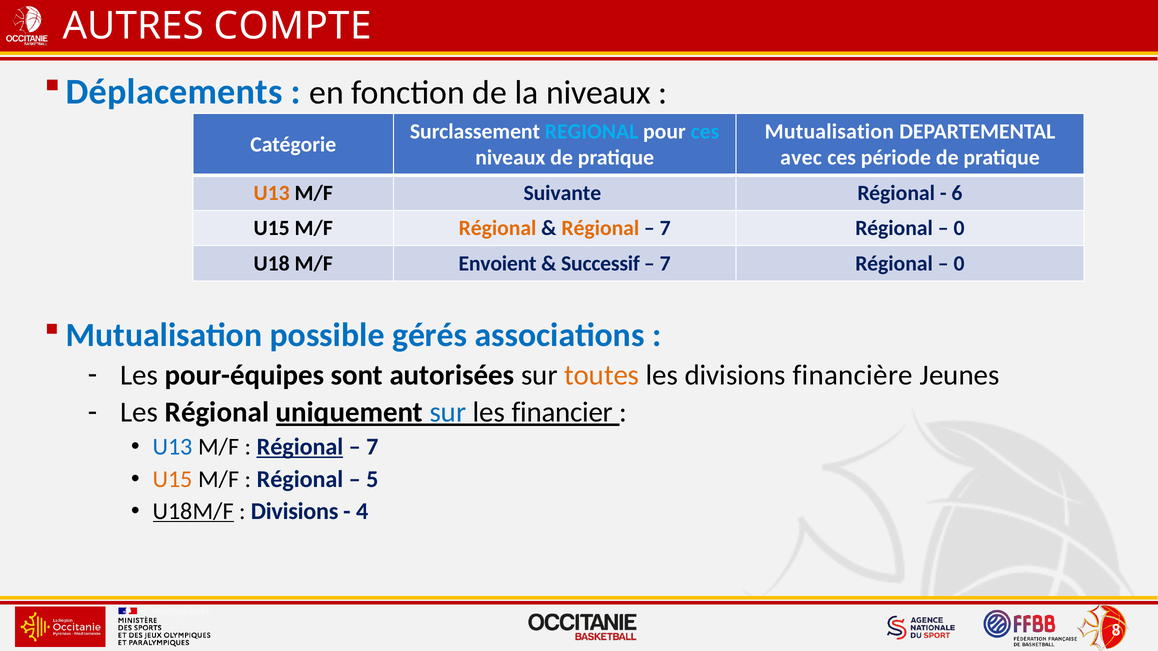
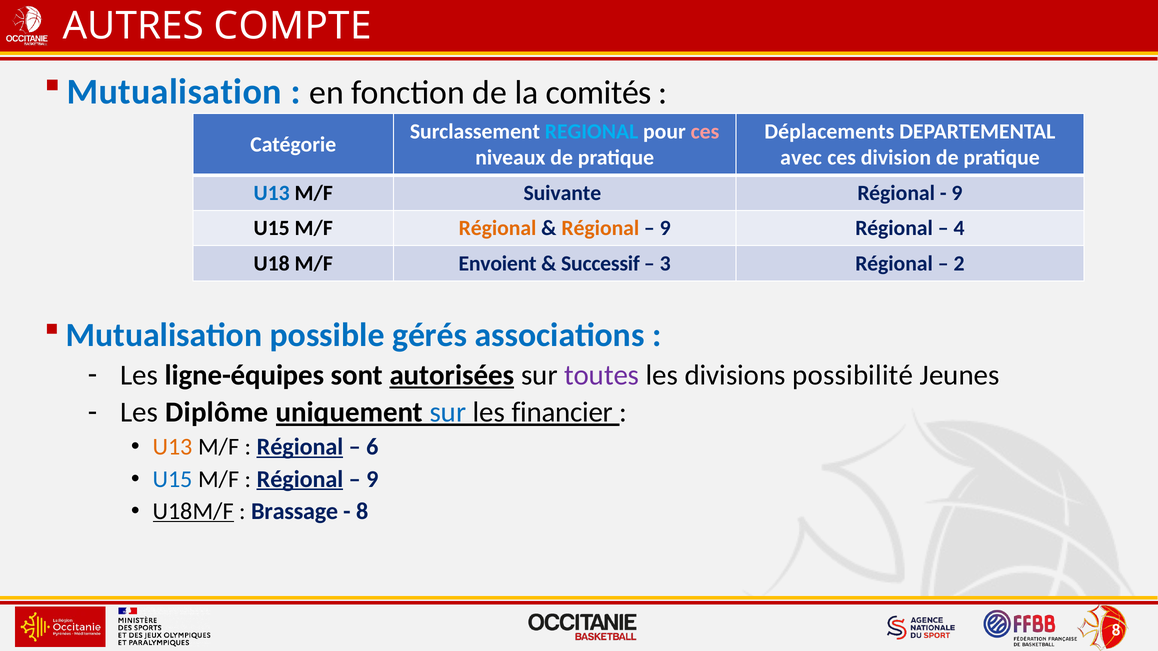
Déplacements: Déplacements -> Mutualisation (174, 92)
la niveaux: niveaux -> comités (599, 92)
ces colour: light blue -> pink (705, 131)
Mutualisation: Mutualisation -> Déplacements (829, 131)
période: période -> division (896, 158)
U13 colour: orange -> blue (272, 193)
6: 6 -> 9 (957, 193)
7: 7 -> 9 (665, 228)
0: 0 -> 4 (959, 228)
7: 7 -> 3 (665, 264)
0: 0 -> 2 (959, 264)
pour-équipes: pour-équipes -> ligne-équipes (245, 375)
autorisées underline: none -> present (452, 375)
toutes colour: orange -> purple (602, 375)
financière: financière -> possibilité (853, 375)
Les Régional: Régional -> Diplôme (217, 412)
U13 colour: blue -> orange (173, 447)
7: 7 -> 6 (372, 447)
U15 colour: orange -> blue (173, 479)
Régional underline: none -> present (300, 479)
5: 5 -> 9 (372, 479)
Divisions: Divisions -> Brassage (295, 511)
4: 4 -> 8 (362, 511)
